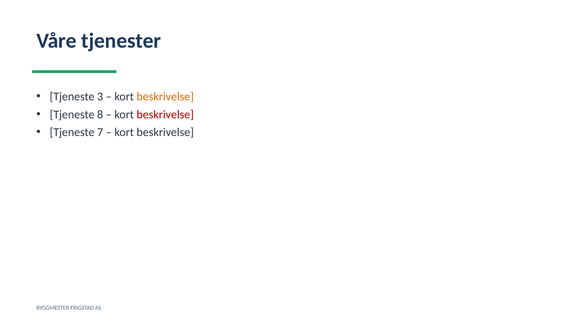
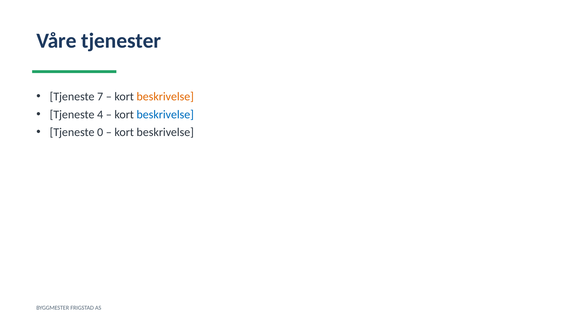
3: 3 -> 7 (100, 97)
8: 8 -> 4 (100, 115)
beskrivelse colour: red -> blue (165, 115)
7: 7 -> 0 (100, 132)
